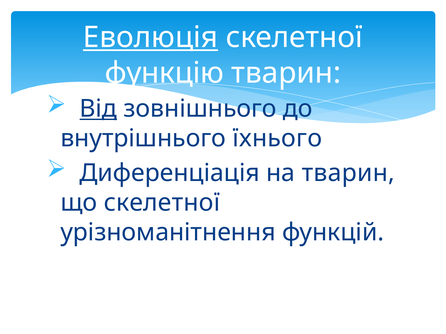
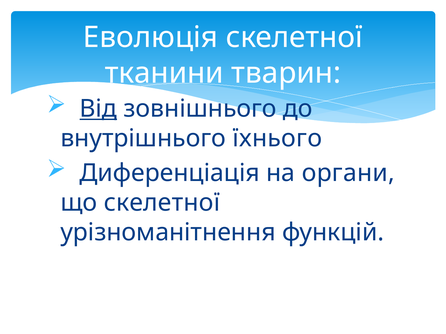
Еволюція underline: present -> none (150, 37)
функцію: функцію -> тканини (164, 73)
на тварин: тварин -> органи (348, 173)
